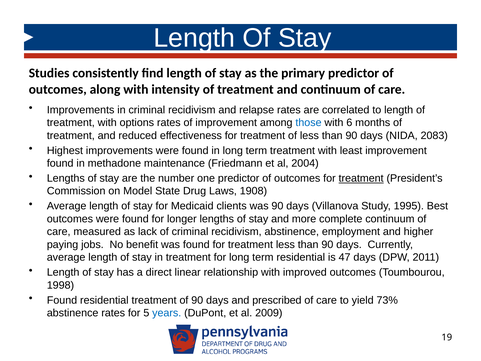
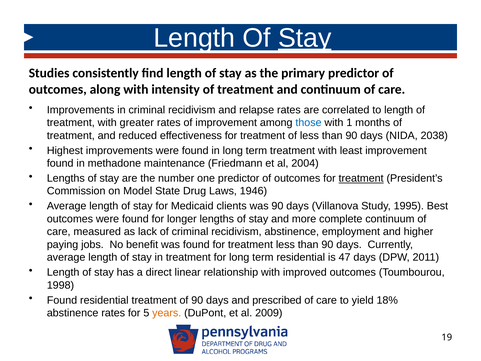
Stay underline: none -> present (305, 38)
options: options -> greater (137, 123)
6: 6 -> 1 (349, 123)
2083: 2083 -> 2038 (434, 135)
1908: 1908 -> 1946 (253, 191)
73%: 73% -> 18% (387, 300)
years colour: blue -> orange (167, 313)
